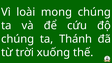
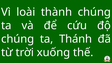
mong: mong -> thành (57, 12)
